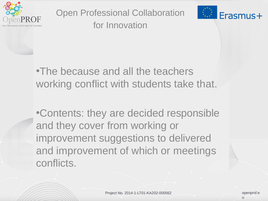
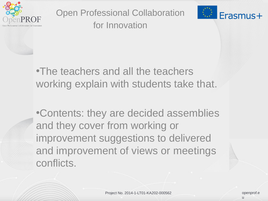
because: because -> teachers (80, 72)
conflict: conflict -> explain (91, 84)
responsible: responsible -> assemblies (193, 113)
which: which -> views (145, 151)
